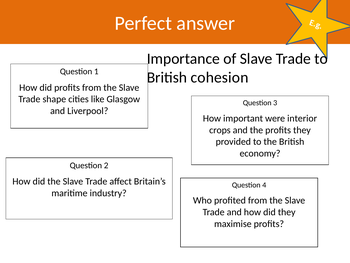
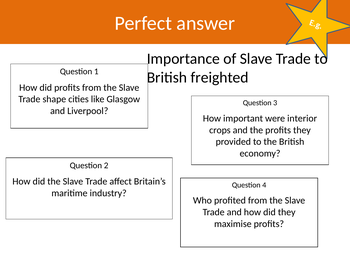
cohesion: cohesion -> freighted (220, 77)
